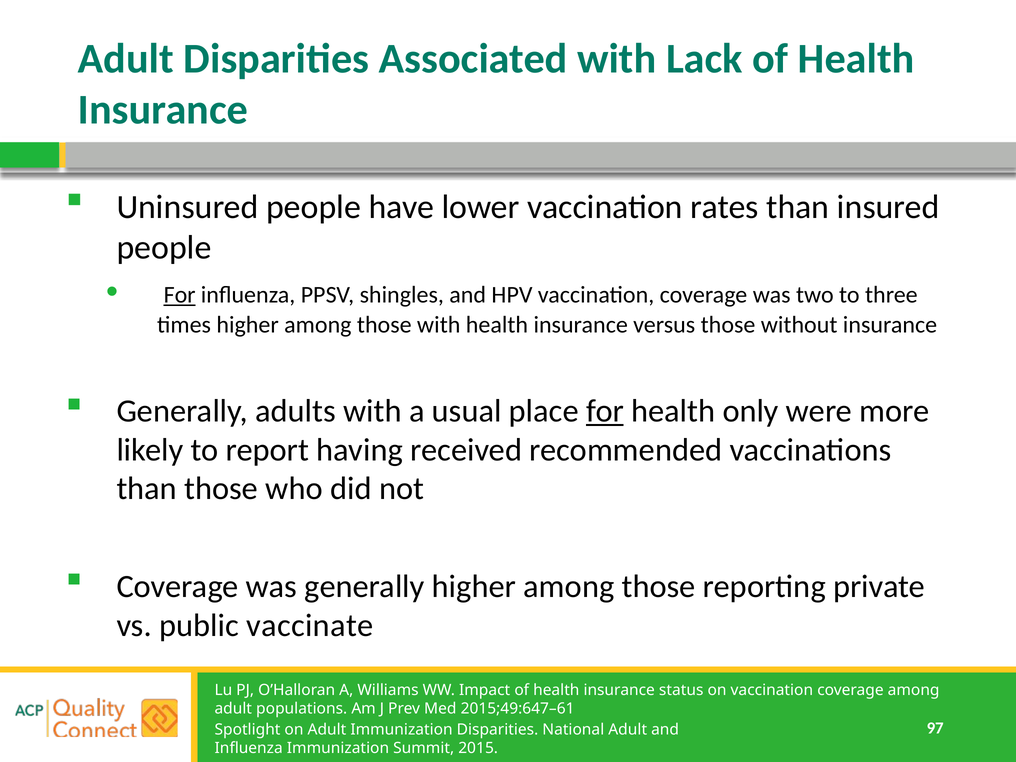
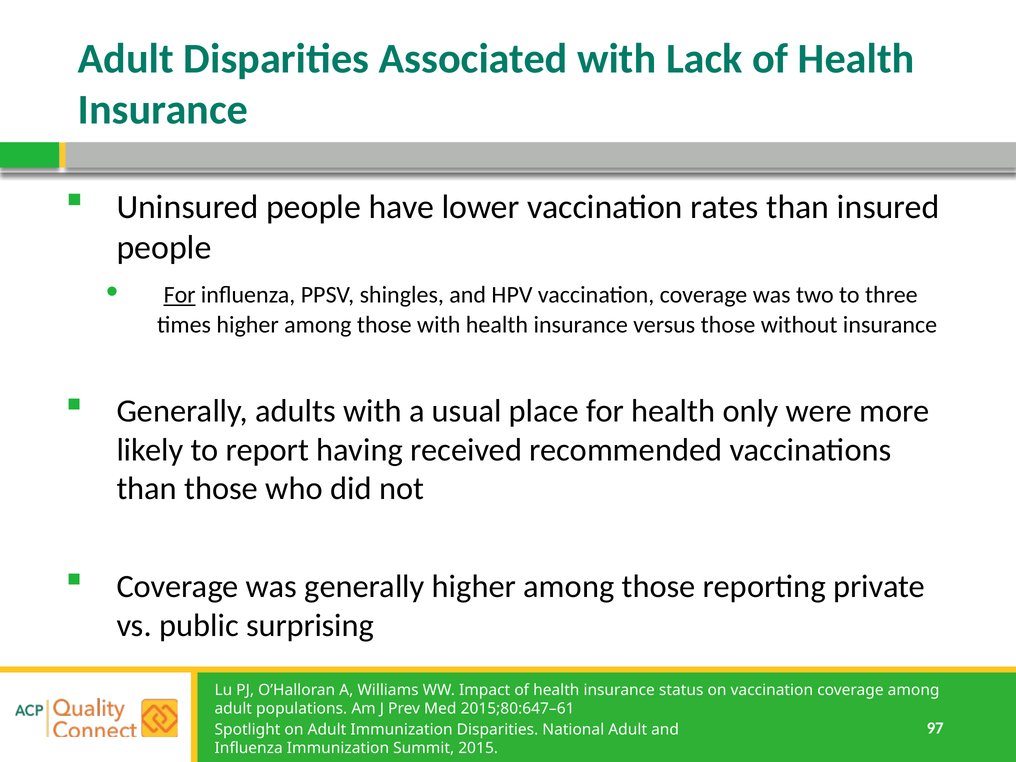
for underline: present -> none (605, 411)
vaccinate: vaccinate -> surprising (310, 625)
2015;49:647–61: 2015;49:647–61 -> 2015;80:647–61 (518, 709)
